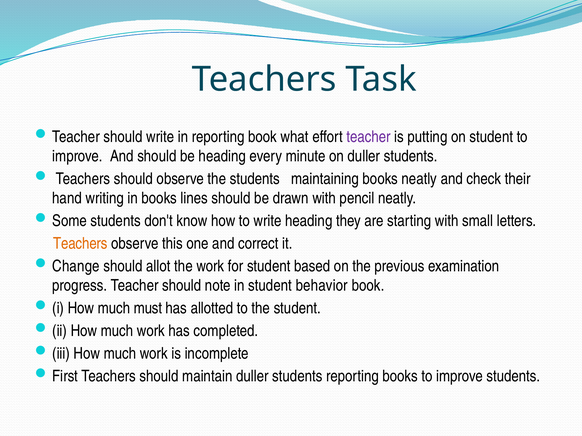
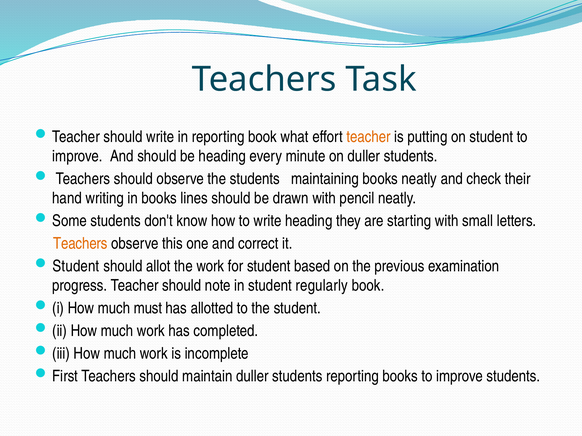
teacher colour: purple -> orange (369, 137)
Change: Change -> Student (76, 266)
behavior: behavior -> regularly (322, 286)
